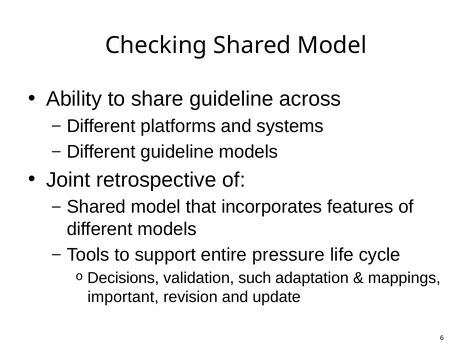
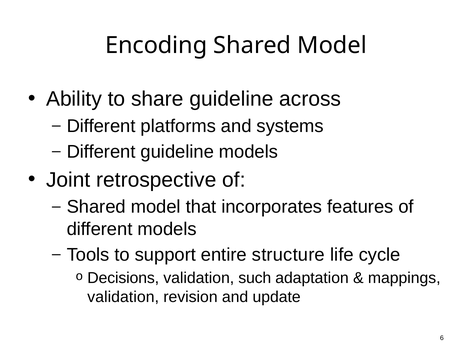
Checking: Checking -> Encoding (156, 45)
pressure: pressure -> structure (288, 255)
important: important -> validation (123, 297)
